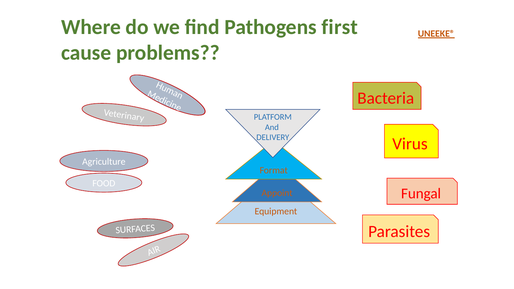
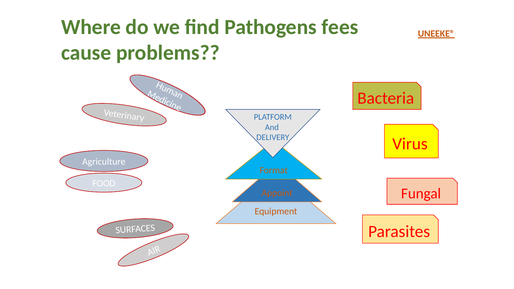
first: first -> fees (340, 27)
